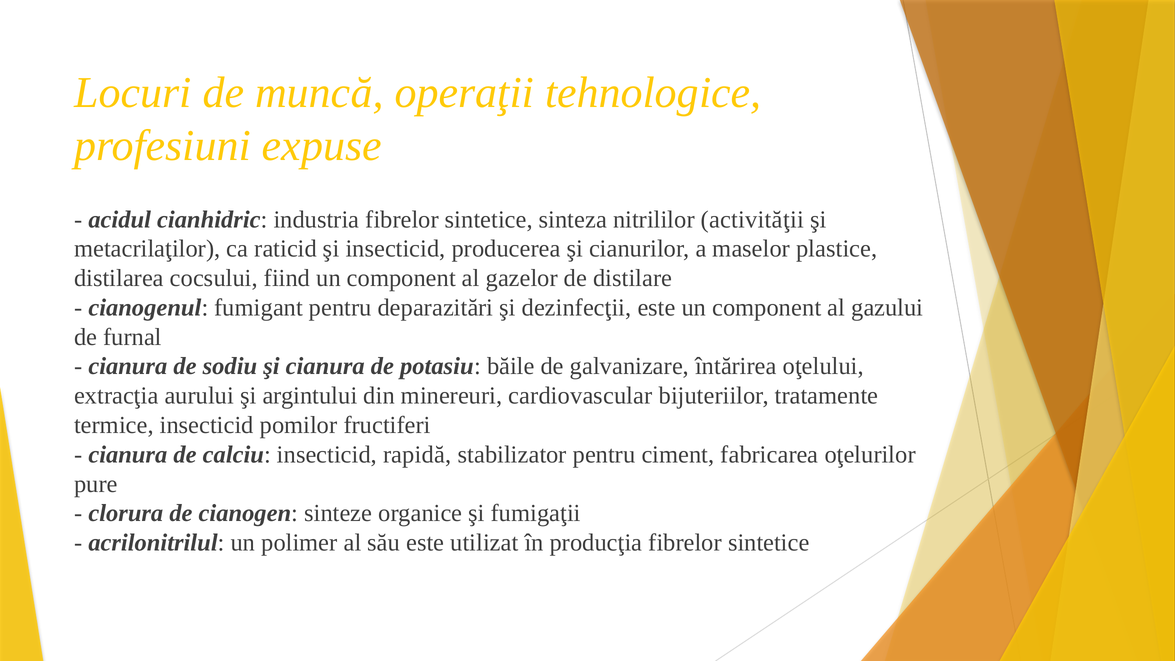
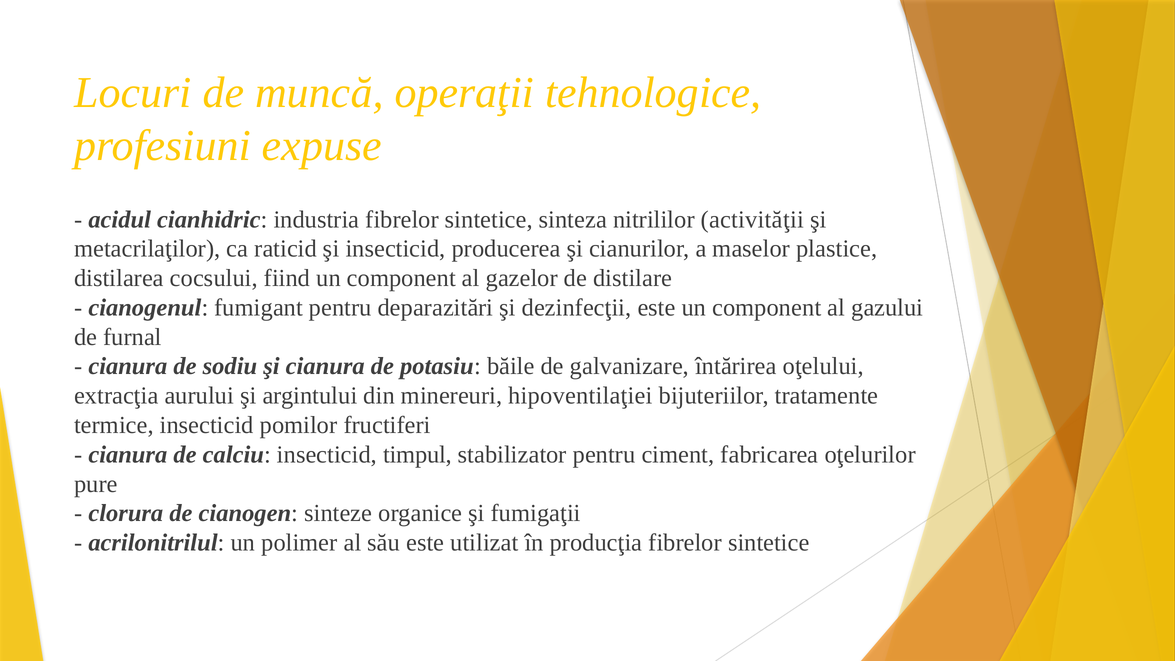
cardiovascular: cardiovascular -> hipoventilaţiei (580, 396)
rapidă: rapidă -> timpul (418, 455)
